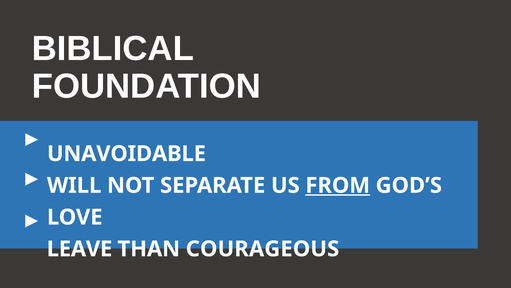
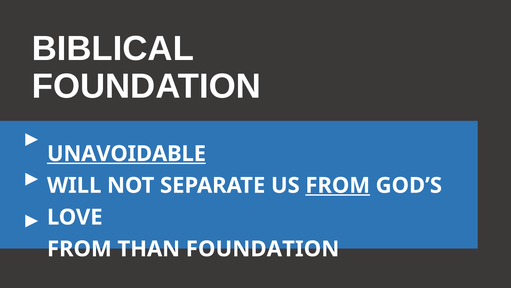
UNAVOIDABLE underline: none -> present (126, 153)
LEAVE: LEAVE -> FROM (79, 249)
THAN COURAGEOUS: COURAGEOUS -> FOUNDATION (263, 249)
